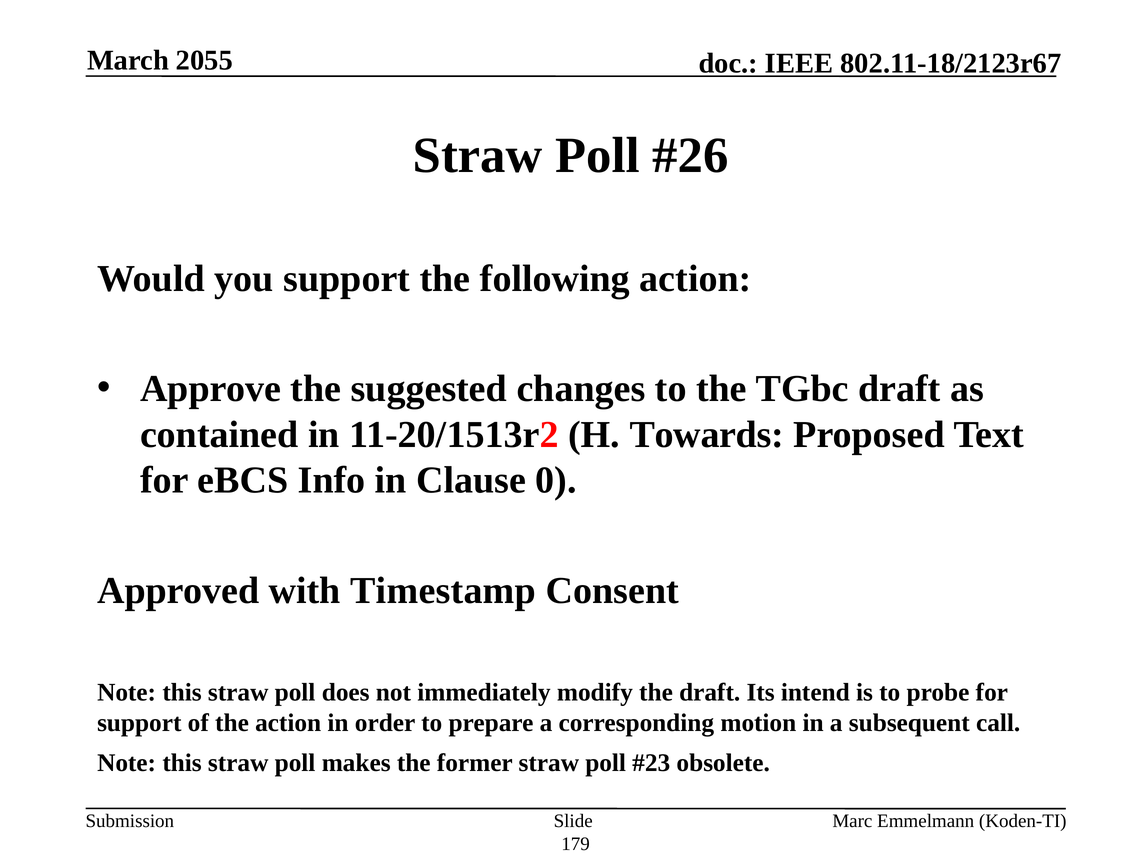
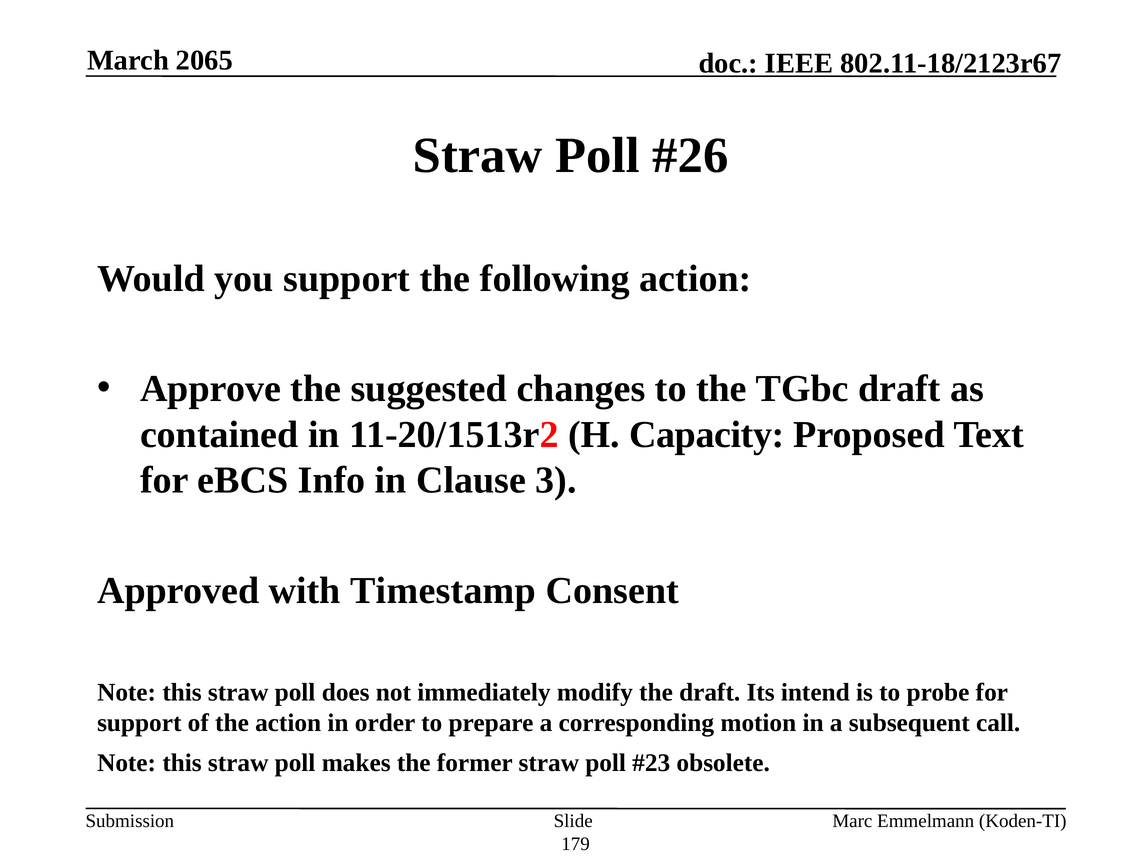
2055: 2055 -> 2065 (204, 61)
Towards: Towards -> Capacity (707, 435)
0: 0 -> 3 (556, 480)
